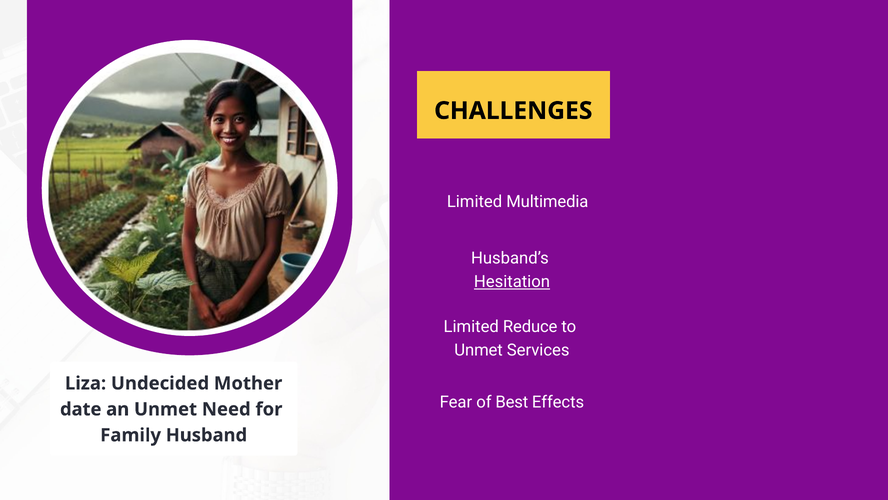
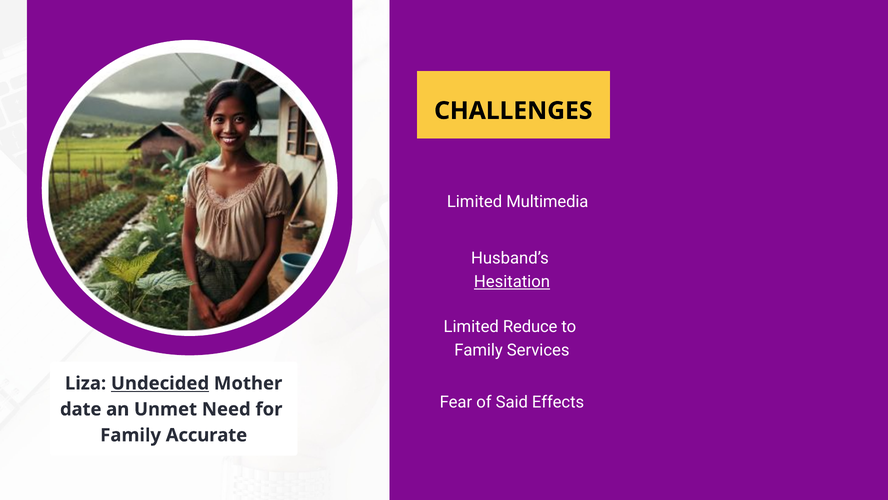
Unmet: Unmet -> Family (479, 350)
Undecided underline: none -> present (160, 383)
Best: Best -> Said (512, 402)
Husband: Husband -> Accurate (206, 435)
